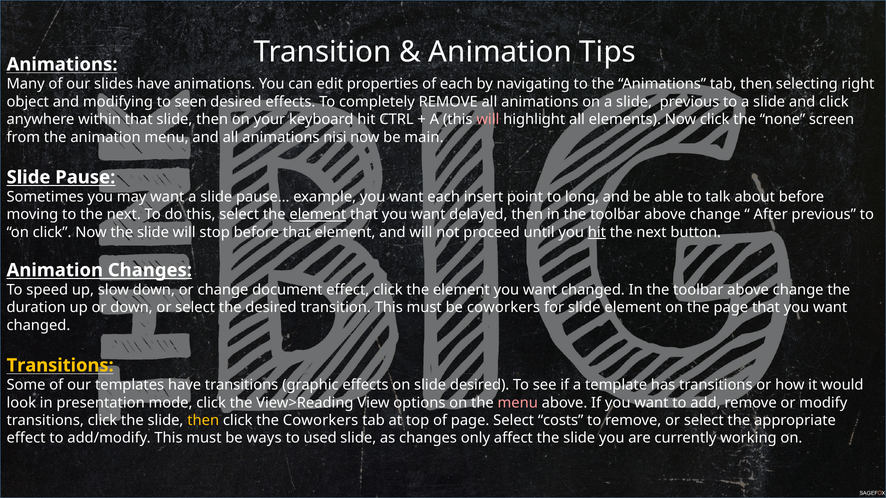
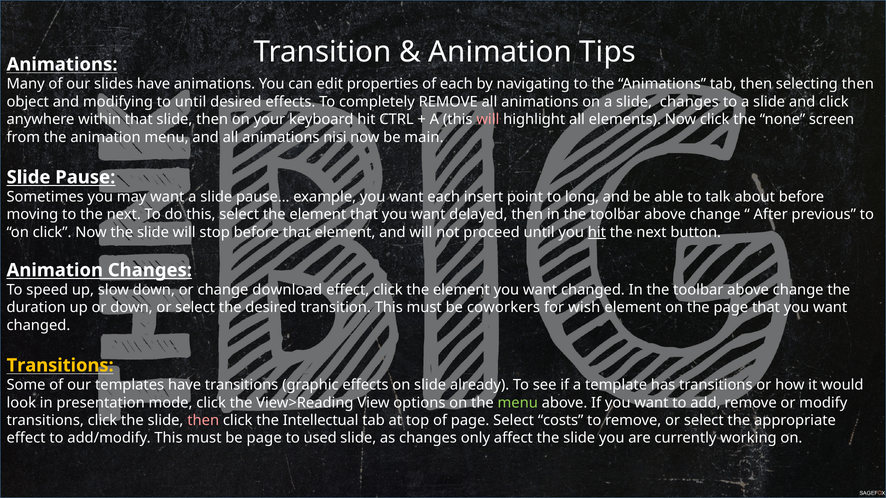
selecting right: right -> then (858, 84)
to seen: seen -> until (191, 102)
slide previous: previous -> changes (689, 102)
element underline: present -> none (318, 215)
document: document -> download (287, 290)
for slide: slide -> wish (584, 308)
slide desired: desired -> already (480, 385)
menu colour: pink -> light green (518, 403)
then colour: yellow -> pink (203, 421)
the Coworkers: Coworkers -> Intellectual (321, 421)
be ways: ways -> page (264, 438)
